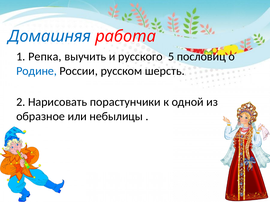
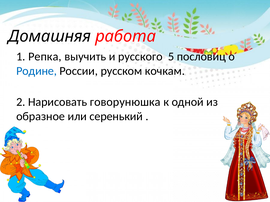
Домашняя colour: blue -> black (50, 36)
шерсть: шерсть -> кочкам (165, 71)
порастунчики: порастунчики -> говорунюшка (125, 102)
небылицы: небылицы -> серенький (116, 117)
